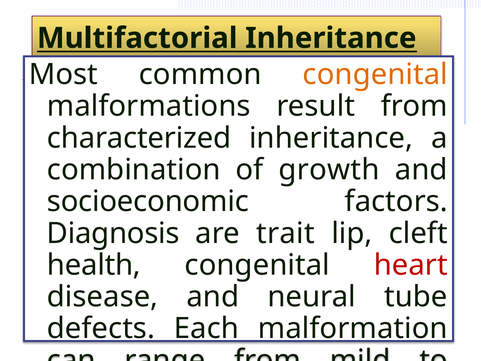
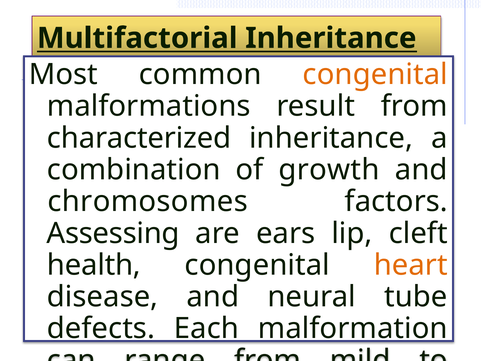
socioeconomic: socioeconomic -> chromosomes (148, 201)
Diagnosis: Diagnosis -> Assessing (113, 233)
trait: trait -> ears (286, 233)
heart colour: red -> orange (411, 265)
